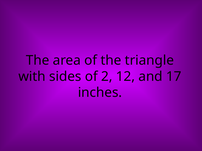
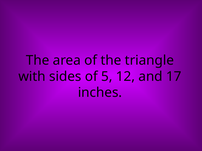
2: 2 -> 5 (107, 77)
